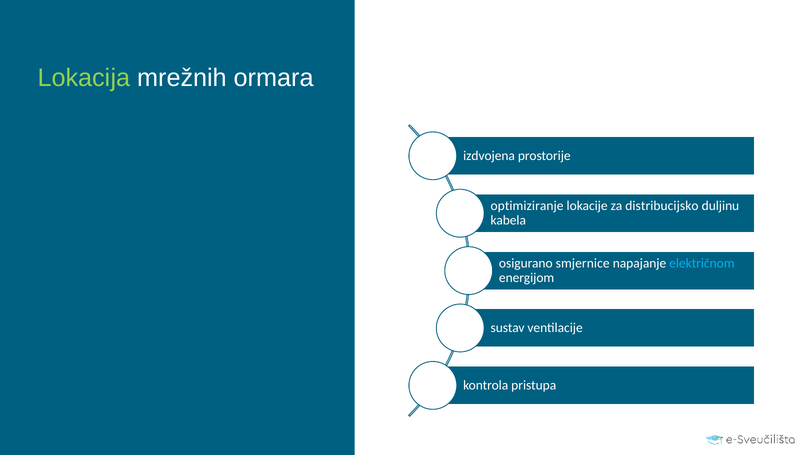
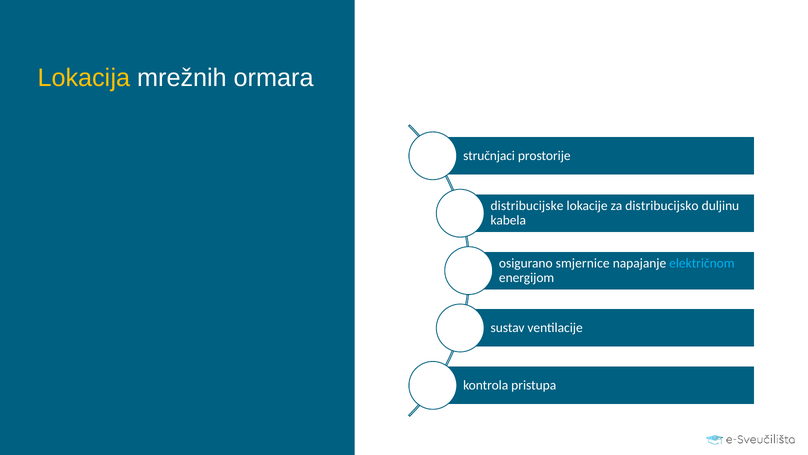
Lokacija colour: light green -> yellow (84, 78)
izdvojena: izdvojena -> stručnjaci (489, 156)
optimiziranje: optimiziranje -> distribucijske (527, 206)
